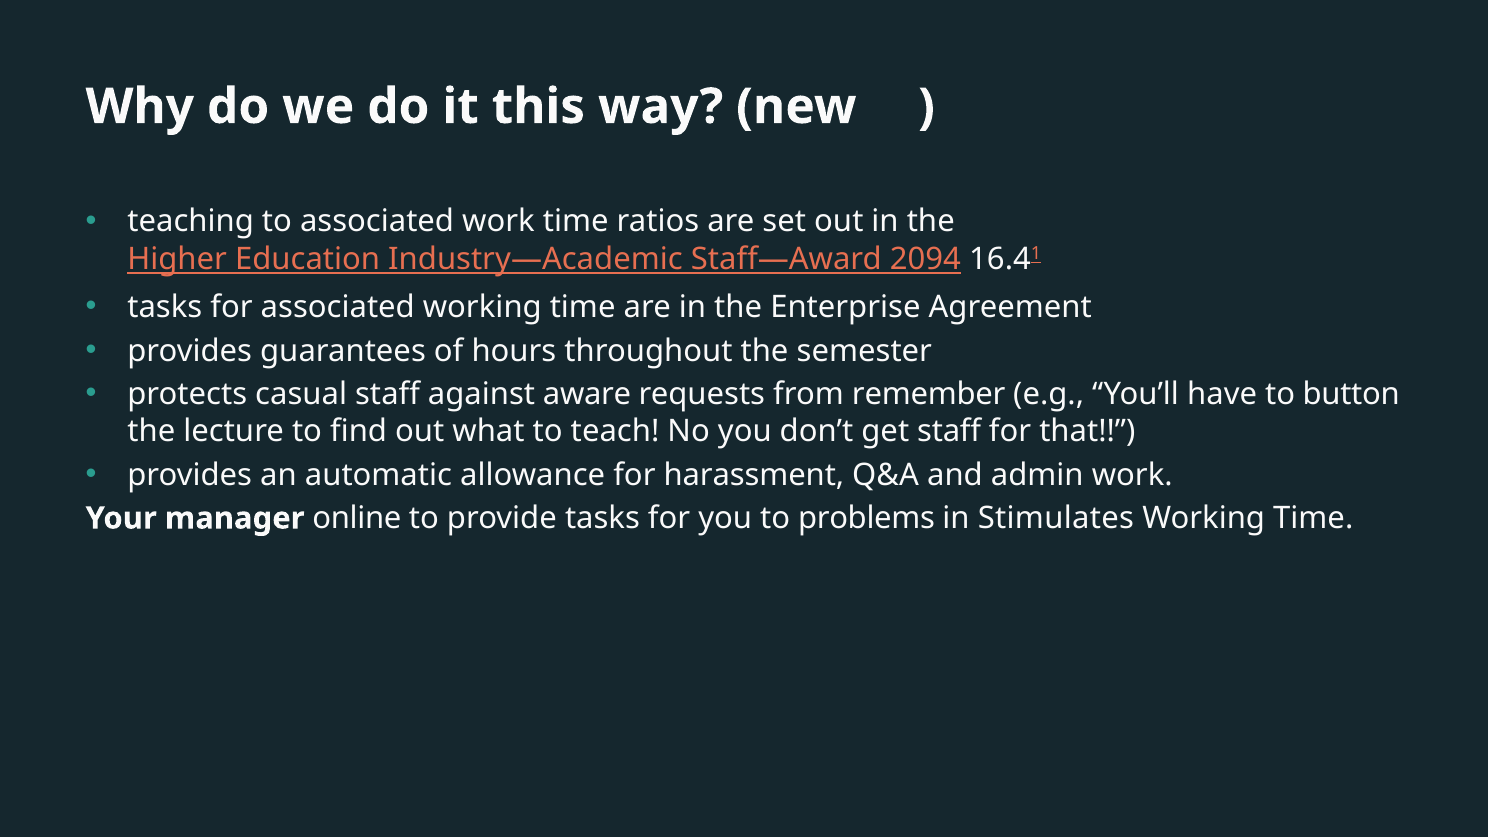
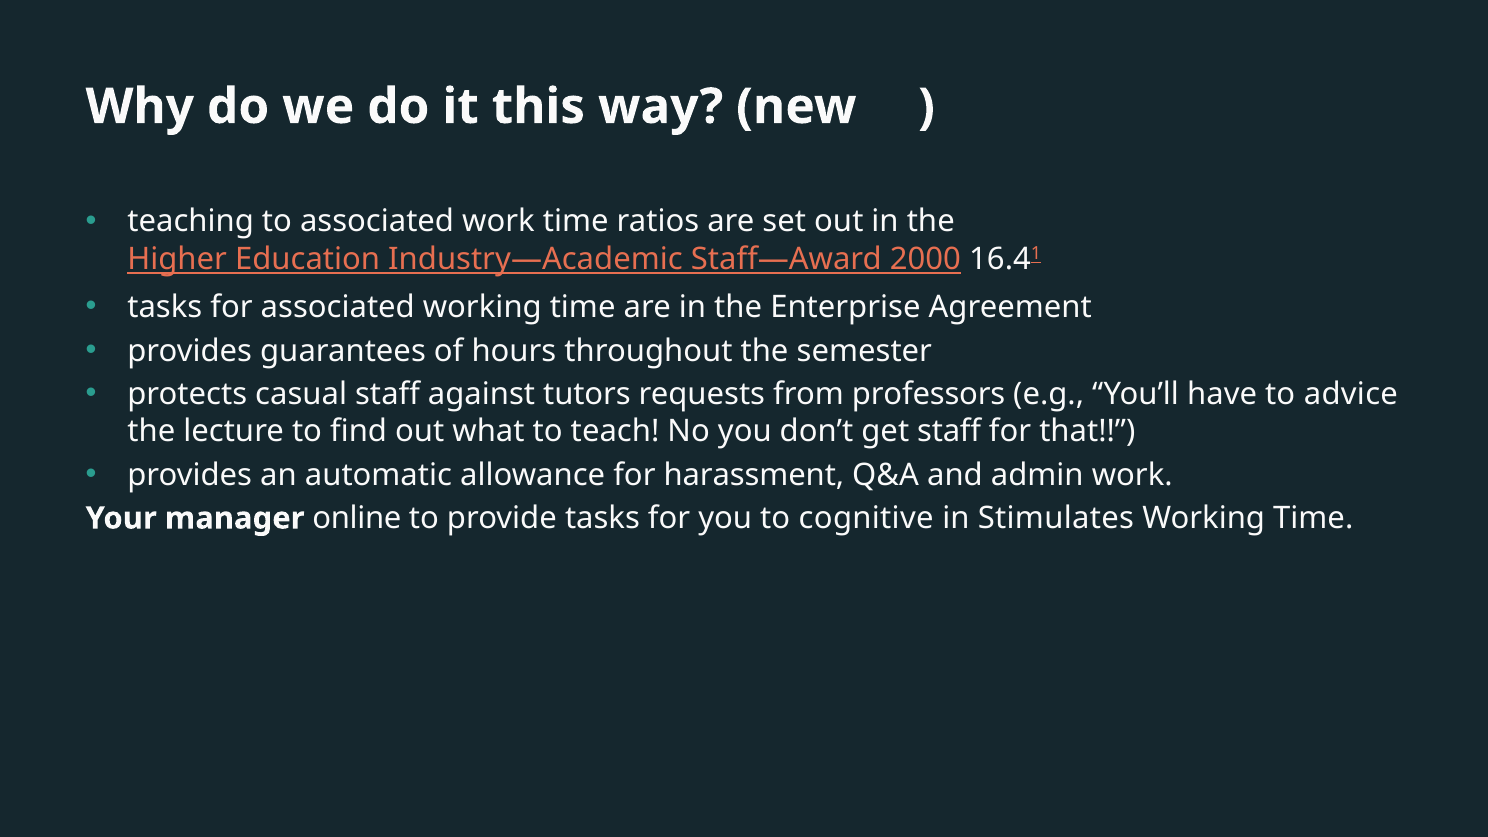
2094: 2094 -> 2000 (925, 259)
aware: aware -> tutors (587, 394)
remember: remember -> professors (929, 394)
button: button -> advice (1351, 394)
problems: problems -> cognitive (866, 518)
